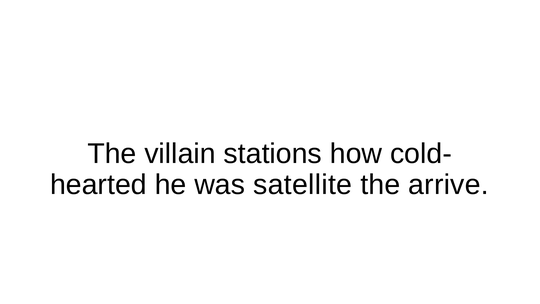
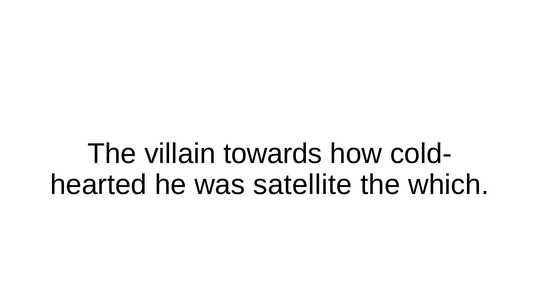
stations: stations -> towards (273, 154)
arrive: arrive -> which (449, 184)
